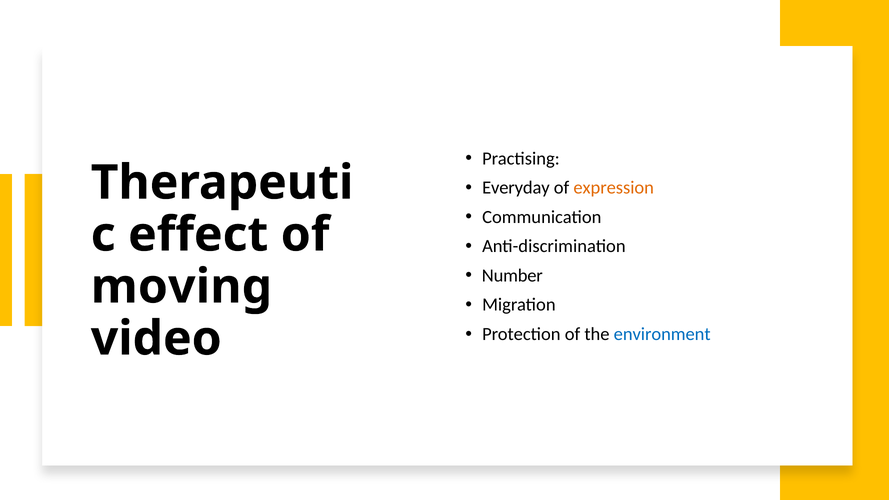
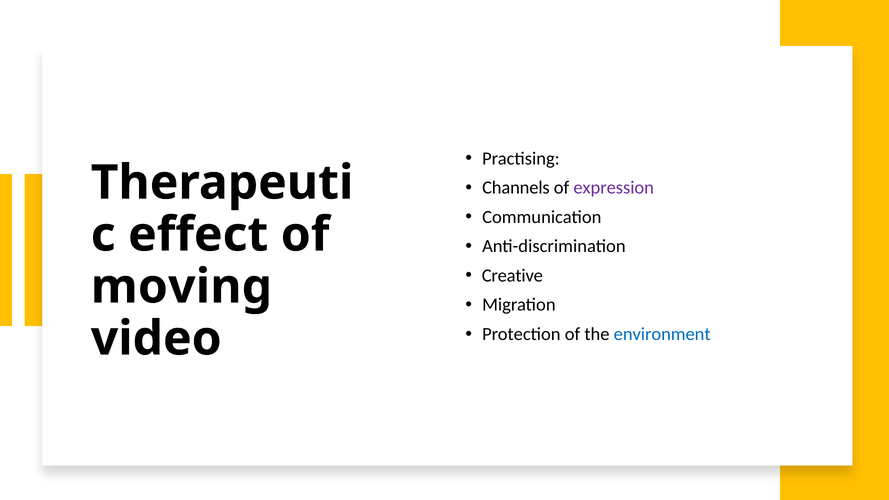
Everyday: Everyday -> Channels (516, 188)
expression colour: orange -> purple (614, 188)
Number: Number -> Creative (512, 276)
